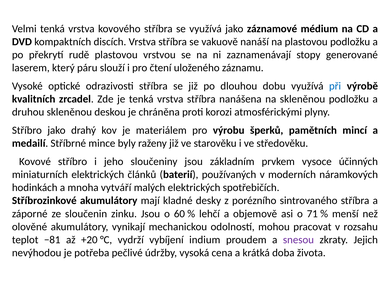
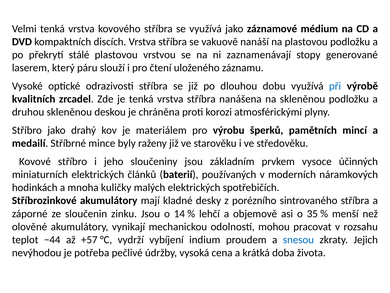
rudě: rudě -> stálé (79, 55)
vytváří: vytváří -> kuličky (116, 187)
60: 60 -> 14 (179, 213)
71: 71 -> 35 (312, 213)
−81: −81 -> −44 (52, 239)
+20: +20 -> +57 (89, 239)
snesou colour: purple -> blue (298, 239)
